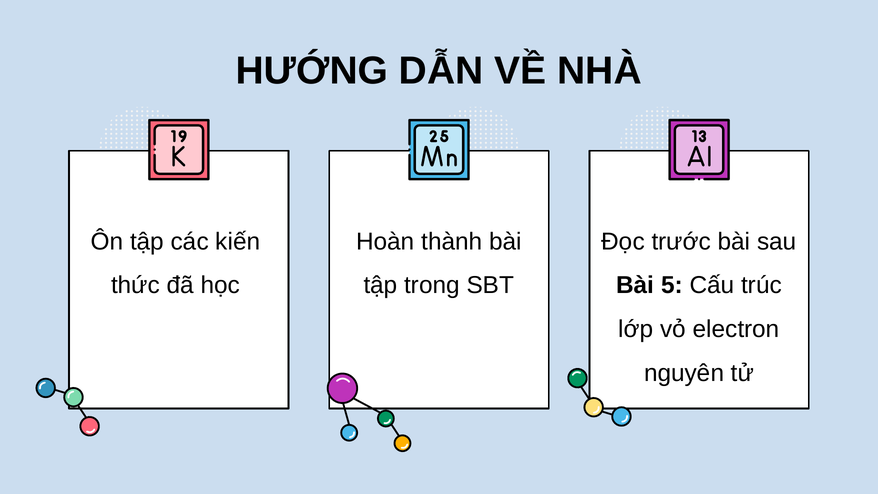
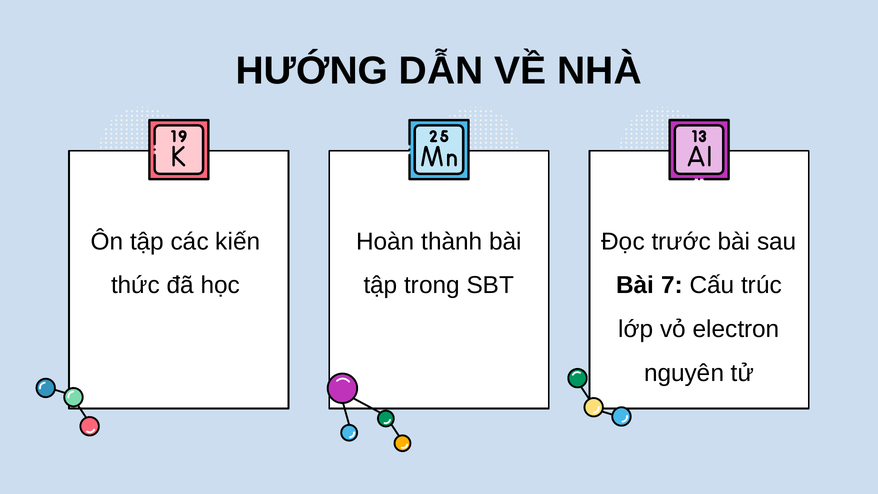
5: 5 -> 7 (672, 285)
